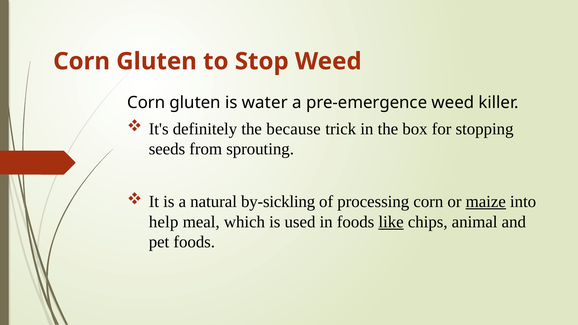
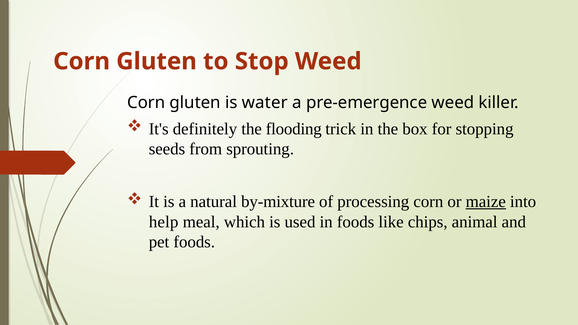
because: because -> flooding (294, 129)
by-sickling: by-sickling -> by-mixture (278, 202)
like underline: present -> none (391, 222)
